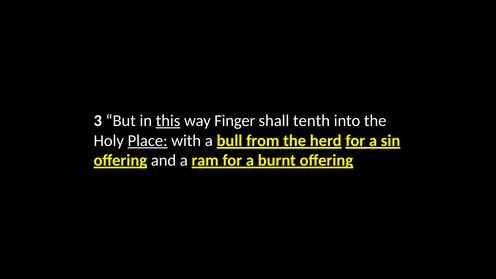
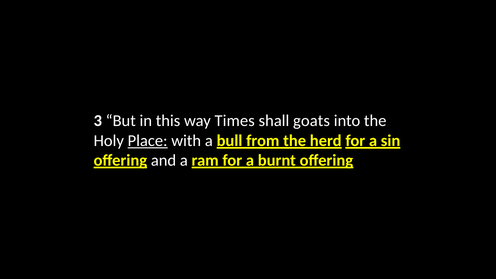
this underline: present -> none (168, 121)
Finger: Finger -> Times (235, 121)
tenth: tenth -> goats (311, 121)
